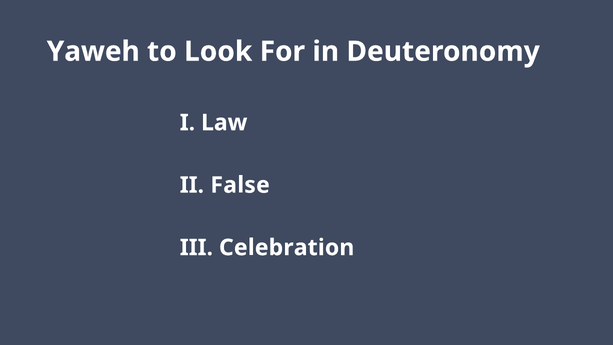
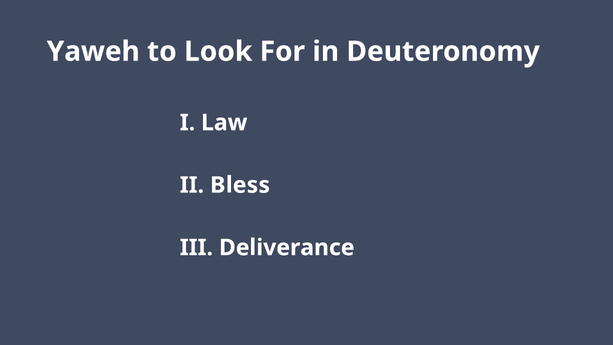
False: False -> Bless (240, 185)
Celebration: Celebration -> Deliverance (287, 247)
